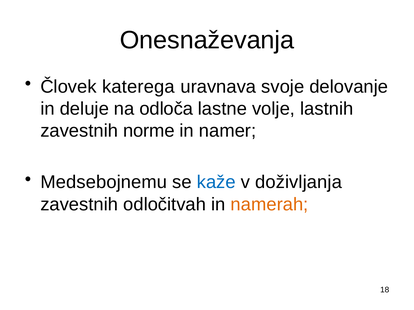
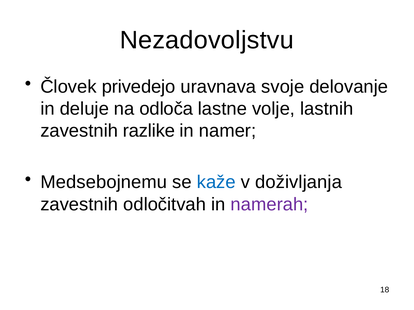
Onesnaževanja: Onesnaževanja -> Nezadovoljstvu (207, 40)
katerega: katerega -> privedejo (139, 87)
norme: norme -> razlike (149, 131)
namerah colour: orange -> purple (270, 205)
